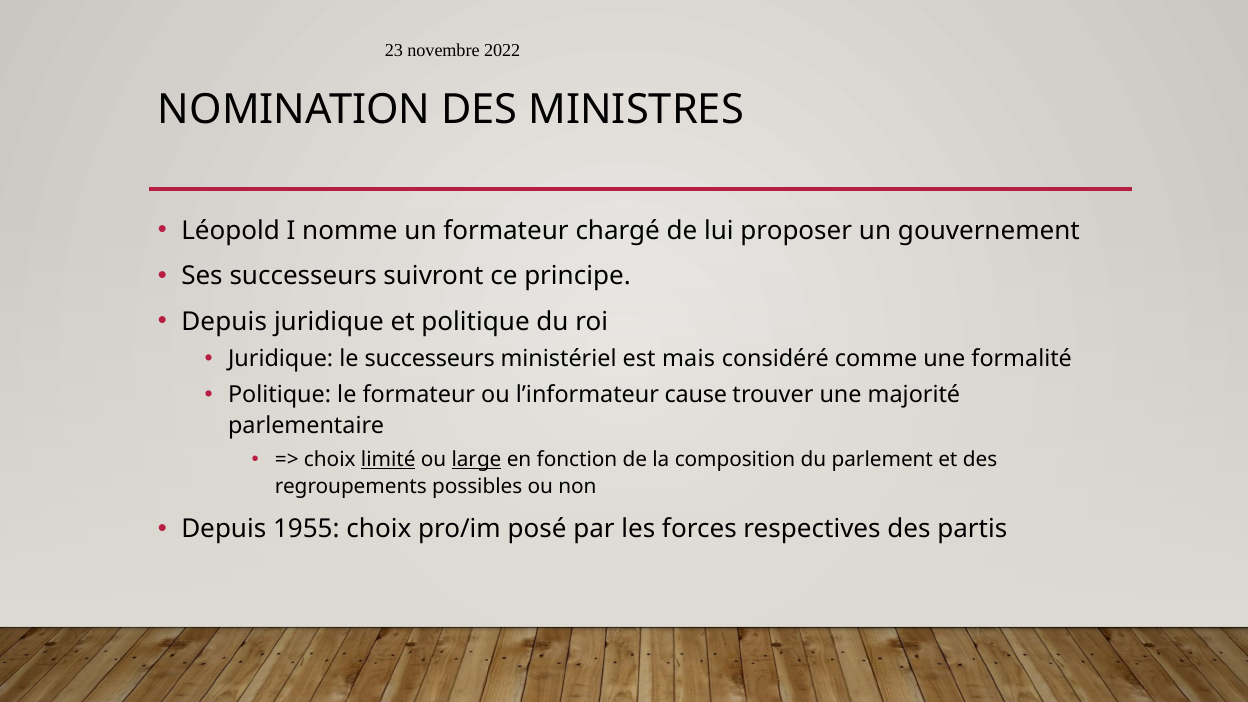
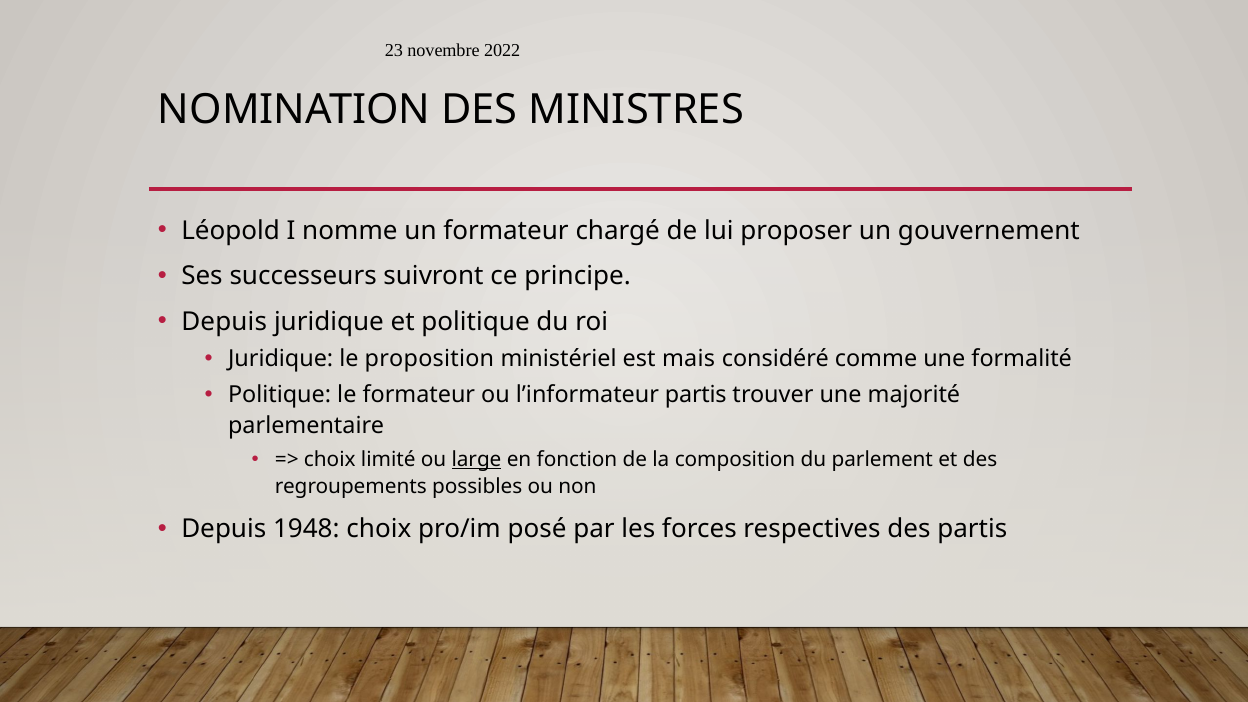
le successeurs: successeurs -> proposition (429, 359)
l’informateur cause: cause -> partis (696, 395)
limité underline: present -> none (388, 460)
1955: 1955 -> 1948 (306, 529)
